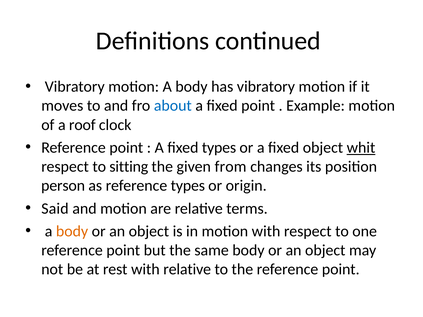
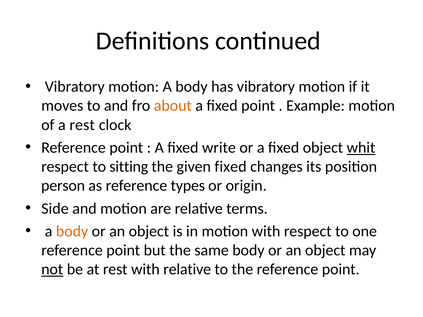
about colour: blue -> orange (173, 106)
a roof: roof -> rest (82, 125)
fixed types: types -> write (219, 148)
given from: from -> fixed (231, 167)
Said: Said -> Side (55, 209)
not underline: none -> present (52, 270)
